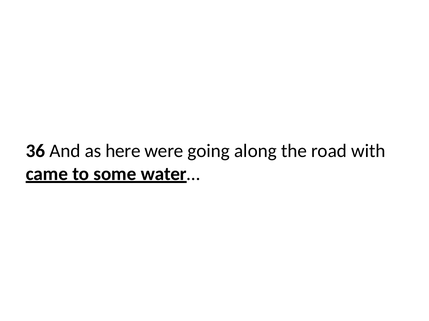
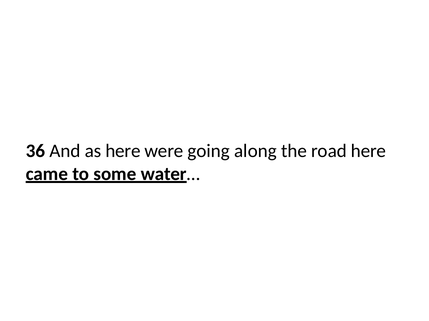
road with: with -> here (368, 151)
